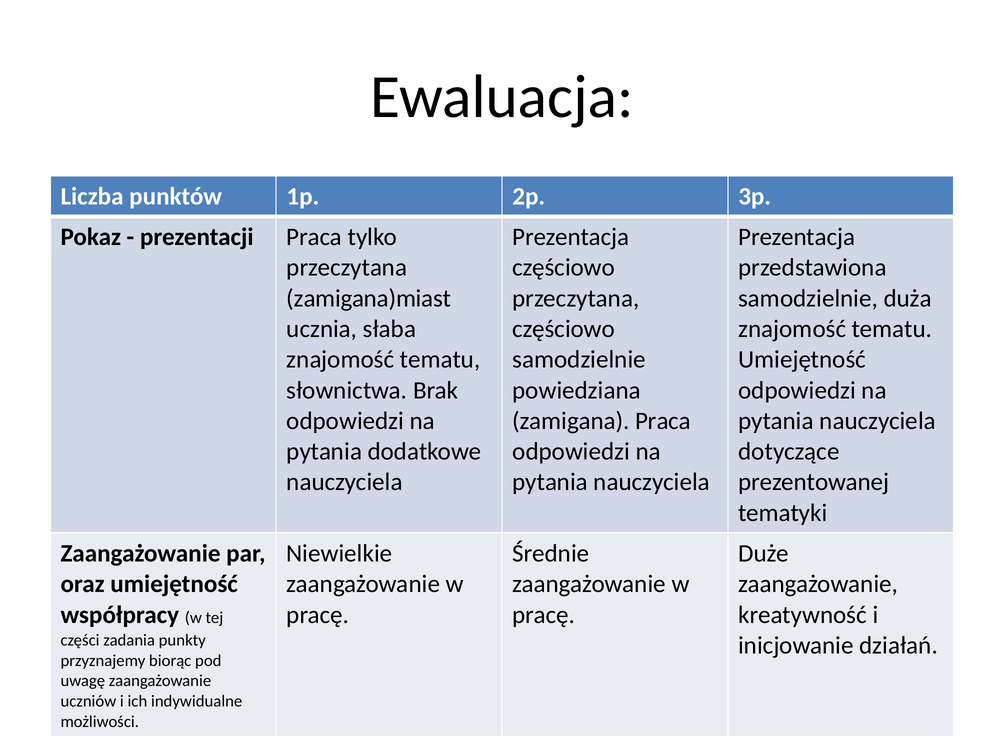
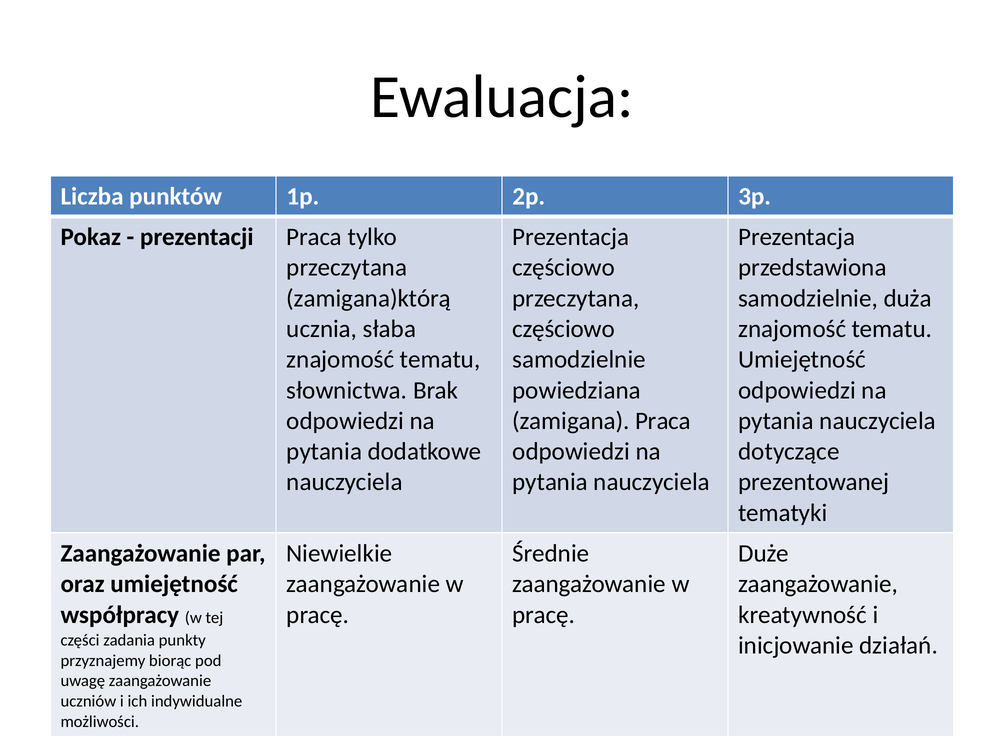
zamigana)miast: zamigana)miast -> zamigana)którą (369, 298)
